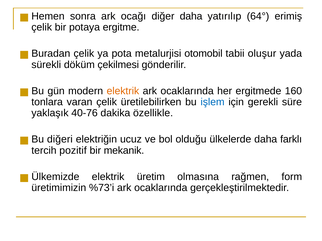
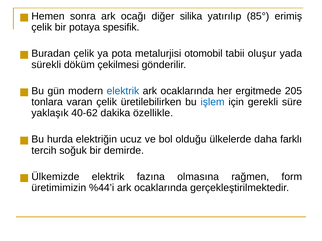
diğer daha: daha -> silika (191, 16)
64°: 64° -> 85° (258, 16)
ergitme: ergitme -> spesifik (121, 27)
elektrik colour: orange -> blue (123, 91)
160: 160 -> 205 (293, 91)
40-76: 40-76 -> 40-62 (85, 113)
diğeri: diğeri -> hurda (60, 140)
pozitif: pozitif -> soğuk (73, 151)
mekanik: mekanik -> demirde (124, 151)
üretim: üretim -> fazına (151, 177)
%73’i: %73’i -> %44’i (102, 188)
